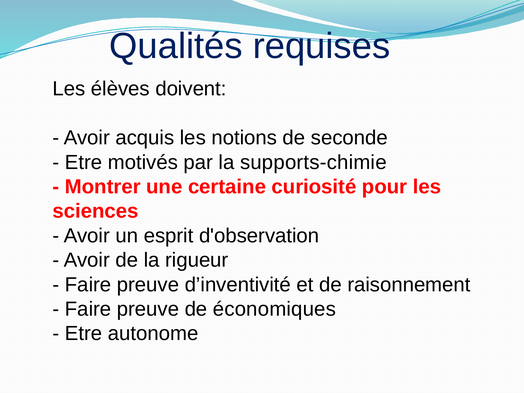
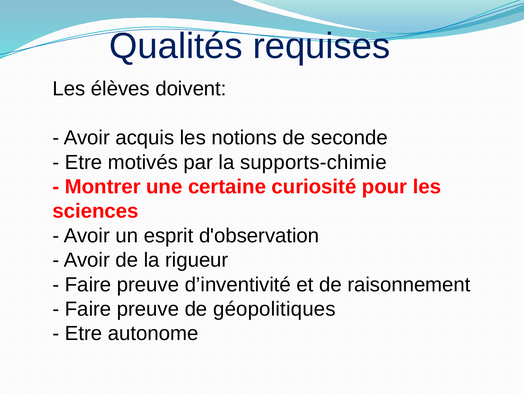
économiques: économiques -> géopolitiques (274, 309)
